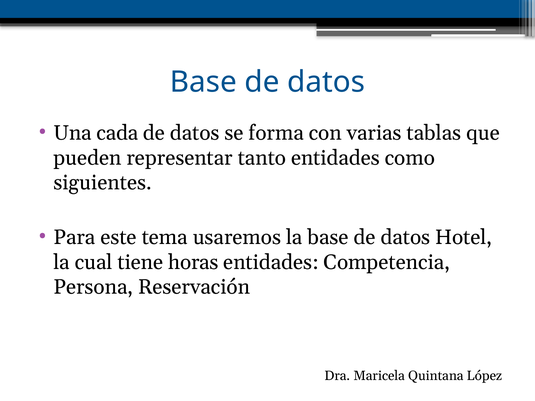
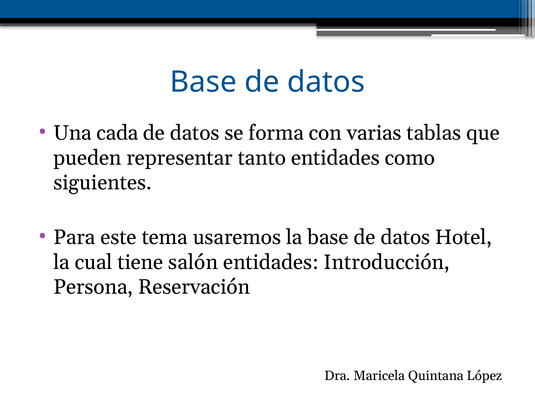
horas: horas -> salón (193, 262)
Competencia: Competencia -> Introducción (387, 262)
